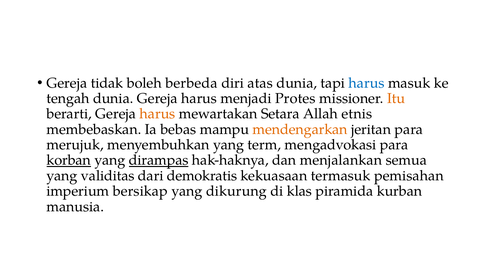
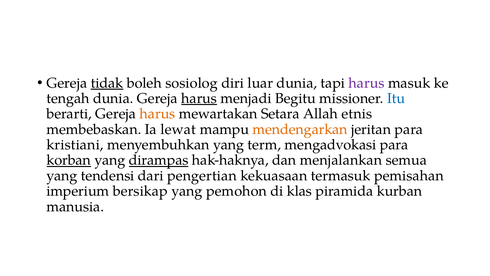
tidak underline: none -> present (107, 83)
berbeda: berbeda -> sosiolog (192, 83)
atas: atas -> luar (260, 83)
harus colour: blue -> purple (367, 83)
harus underline: none -> present (199, 98)
Protes: Protes -> Begitu (295, 98)
Itu colour: orange -> blue (396, 98)
bebas: bebas -> lewat (178, 129)
merujuk: merujuk -> kristiani (75, 145)
validitas: validitas -> tendensi (108, 175)
demokratis: demokratis -> pengertian (202, 175)
dikurung: dikurung -> pemohon (236, 191)
